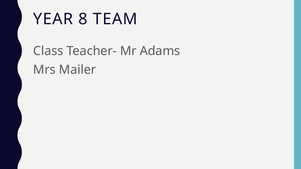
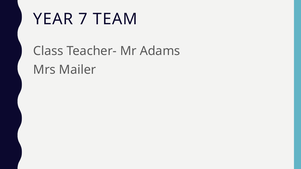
8: 8 -> 7 (83, 19)
